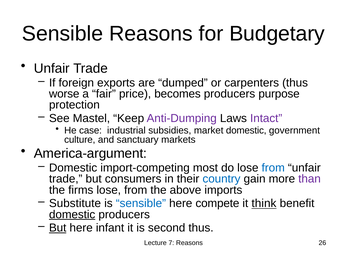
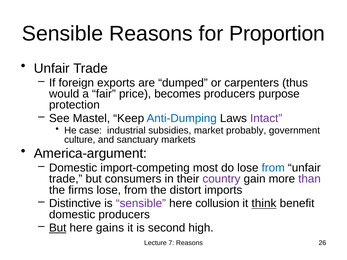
Budgetary: Budgetary -> Proportion (277, 34)
worse: worse -> would (64, 94)
Anti-Dumping colour: purple -> blue (182, 118)
market domestic: domestic -> probably (246, 131)
country colour: blue -> purple (221, 179)
above: above -> distort (185, 190)
Substitute: Substitute -> Distinctive (75, 204)
sensible colour: blue -> purple (141, 204)
compete: compete -> collusion (217, 204)
domestic underline: present -> none (72, 215)
infant: infant -> gains (110, 228)
second thus: thus -> high (201, 228)
